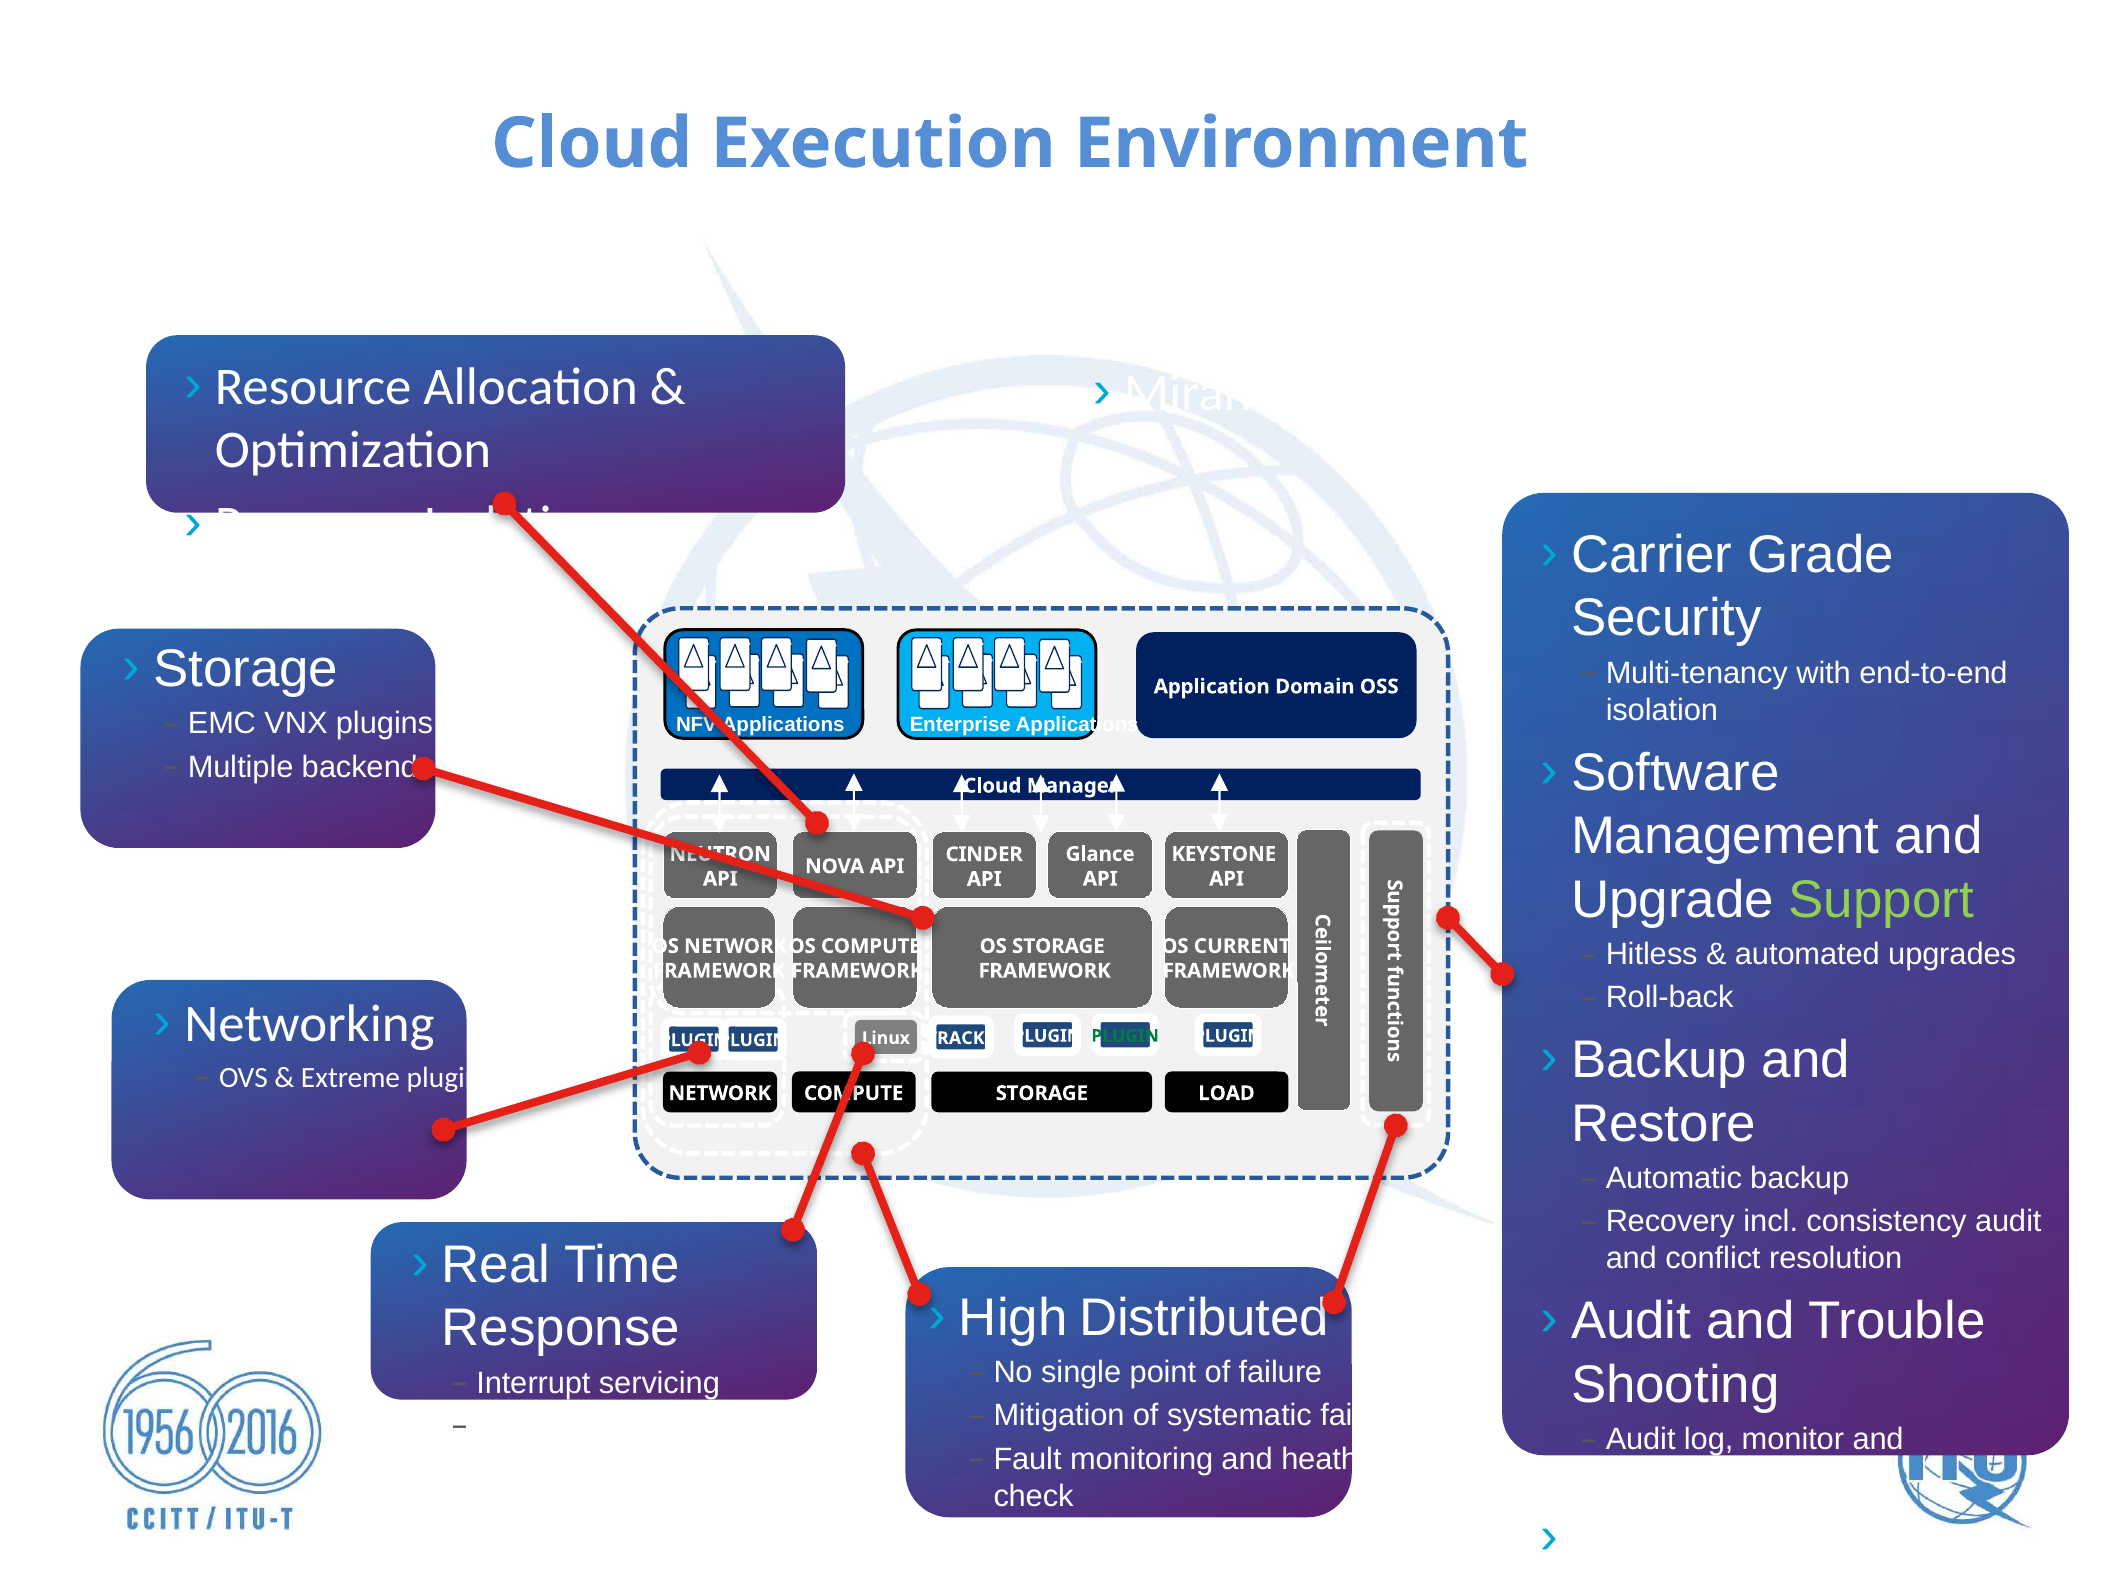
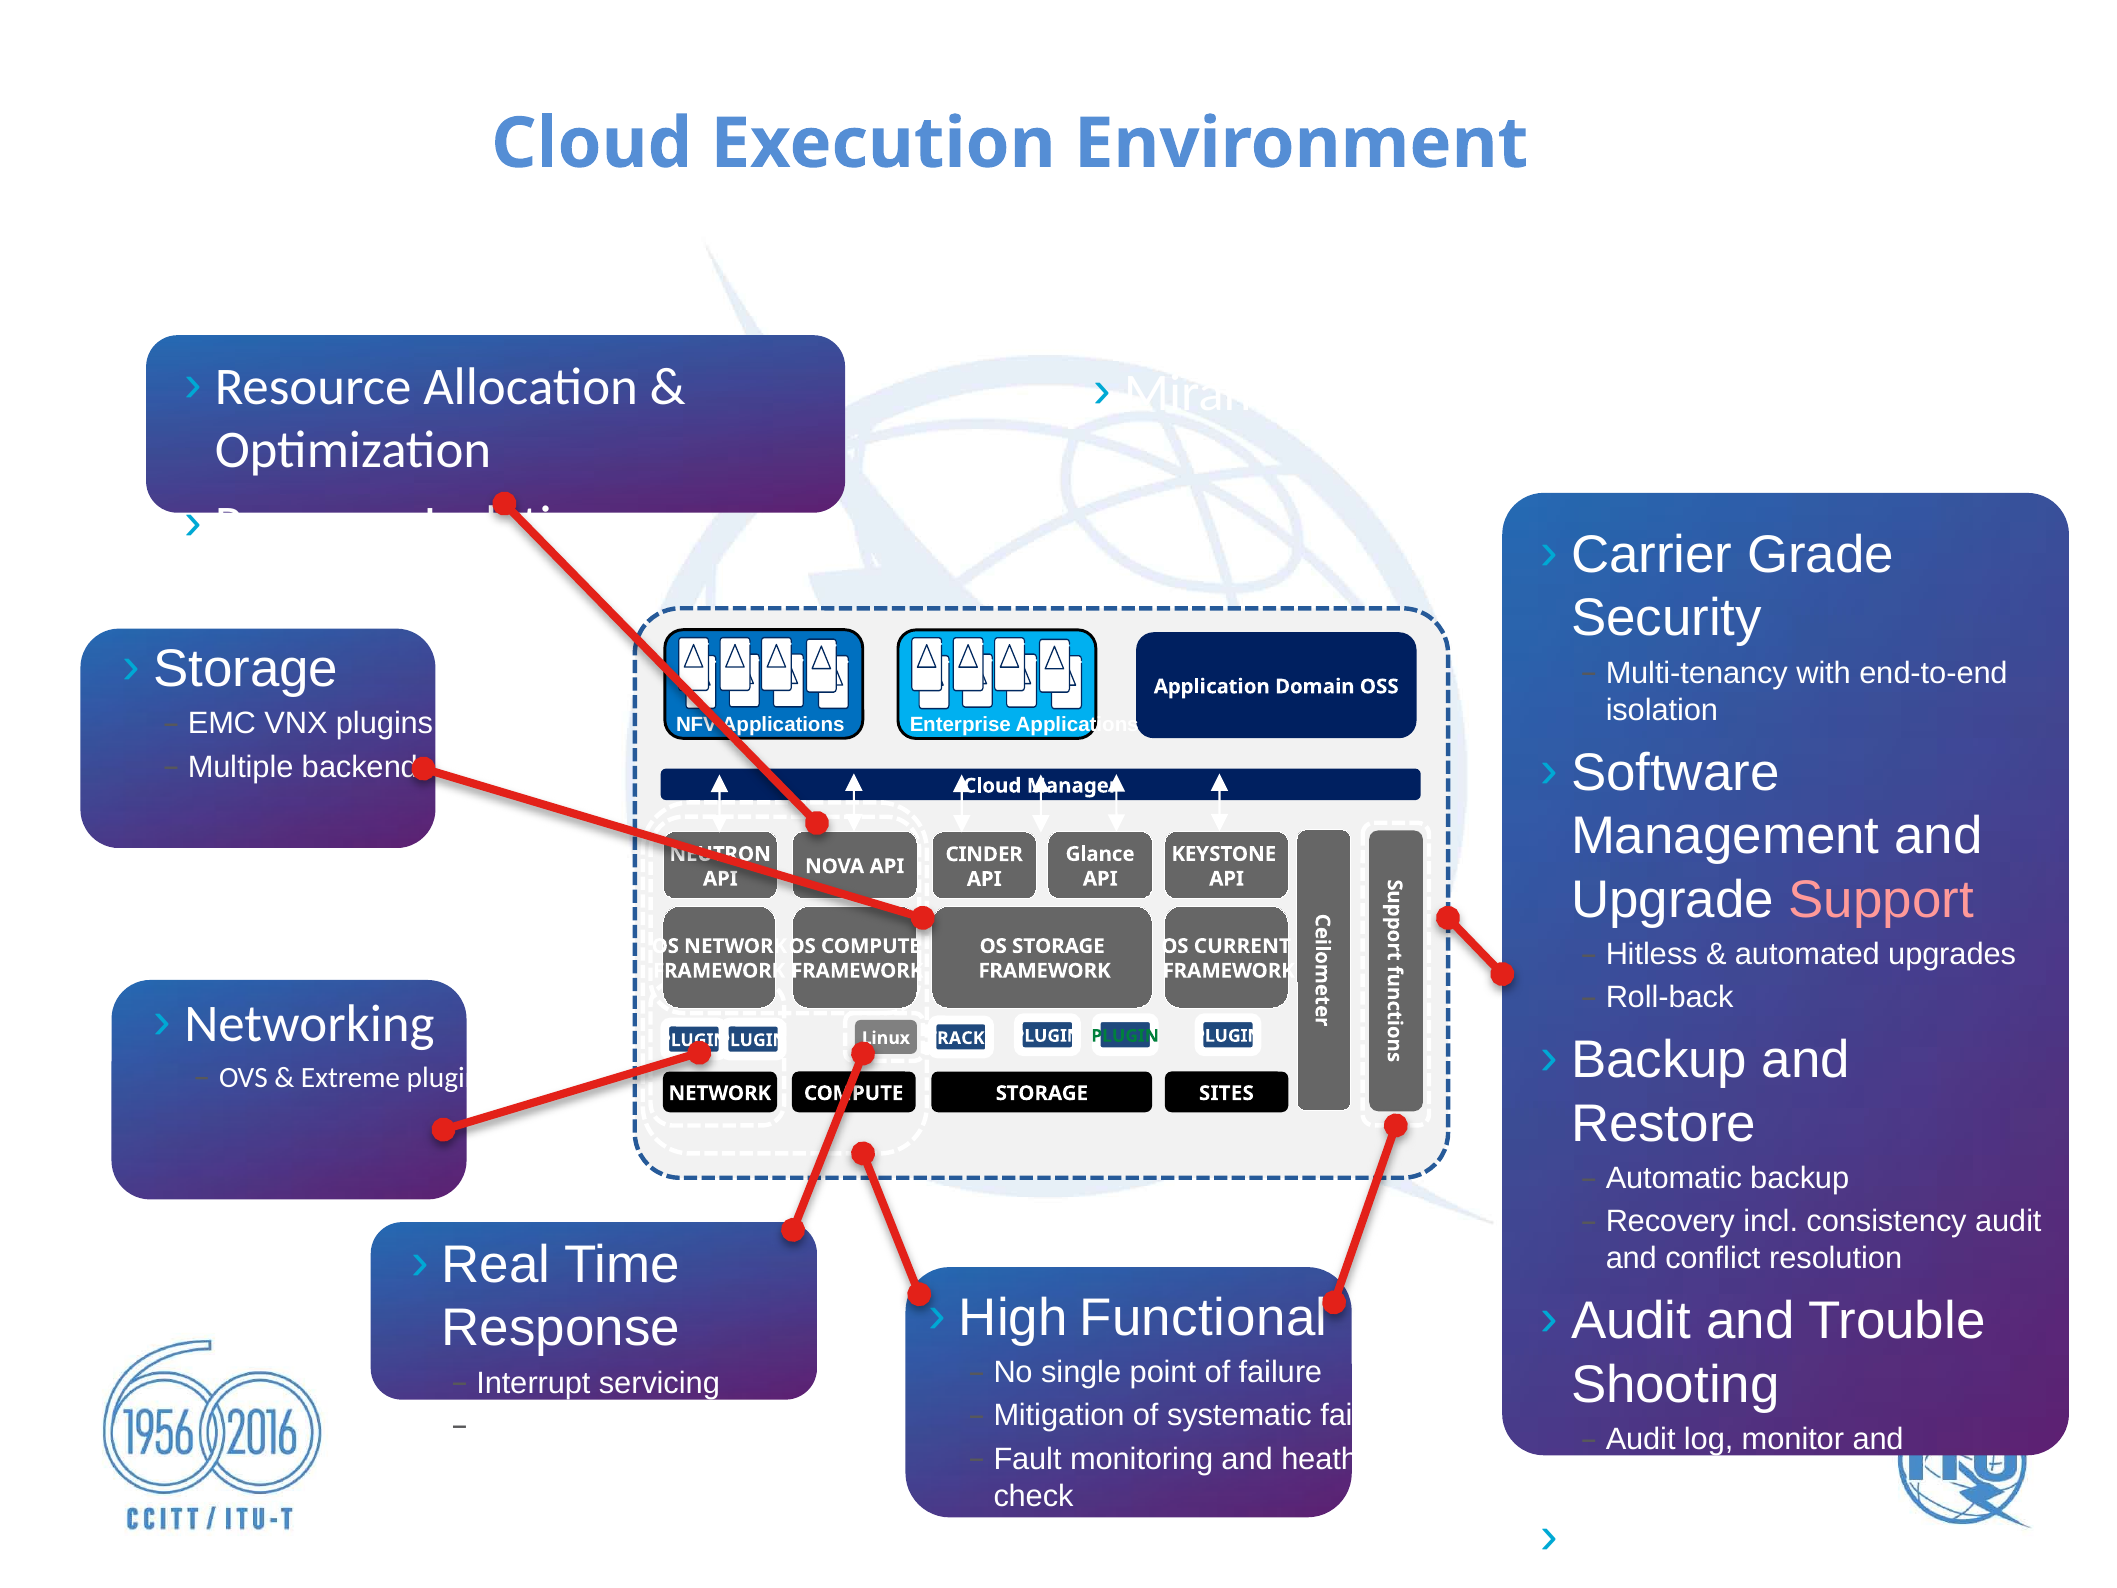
Support colour: light green -> pink (1881, 900)
LOAD: LOAD -> SITES (1226, 1093)
Distributed: Distributed -> Functional (1203, 1317)
